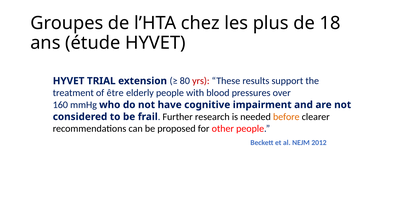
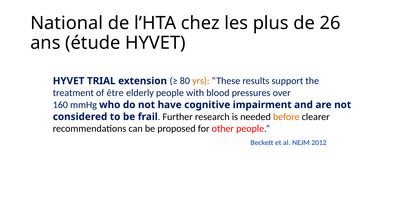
Groupes: Groupes -> National (67, 23)
18: 18 -> 26 (330, 23)
yrs colour: red -> orange (201, 81)
